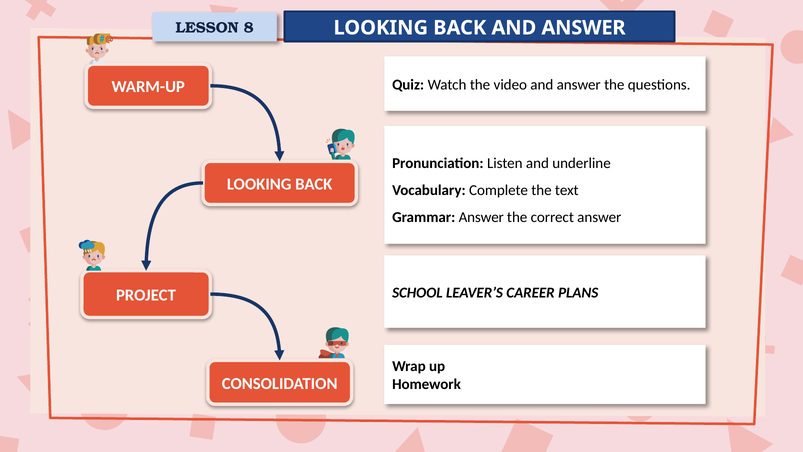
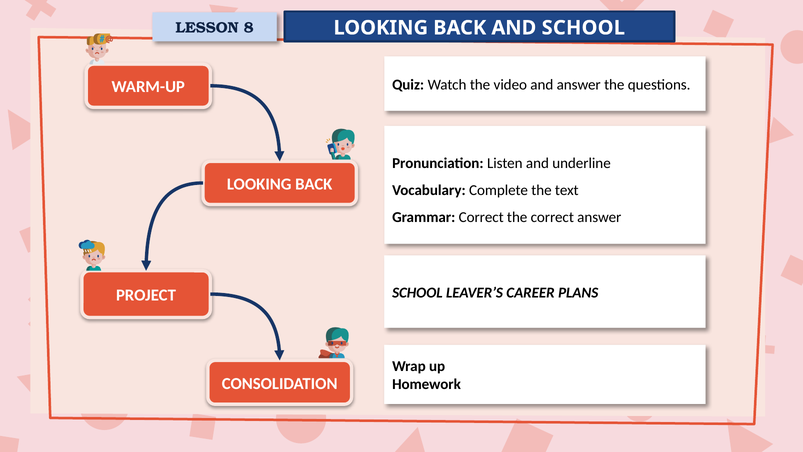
BACK AND ANSWER: ANSWER -> SCHOOL (583, 28)
Grammar Answer: Answer -> Correct (481, 217)
